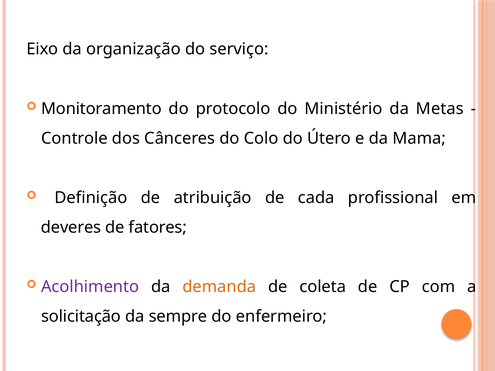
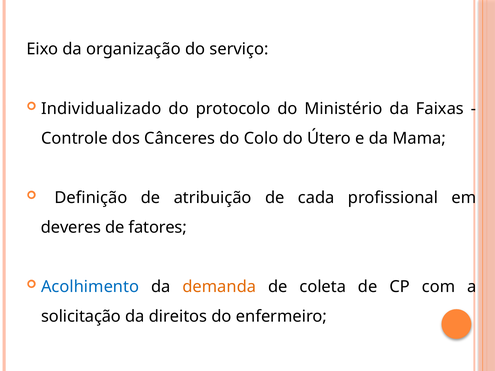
Monitoramento: Monitoramento -> Individualizado (101, 109)
Metas: Metas -> Faixas (440, 109)
Acolhimento colour: purple -> blue (90, 287)
sempre: sempre -> direitos (178, 317)
